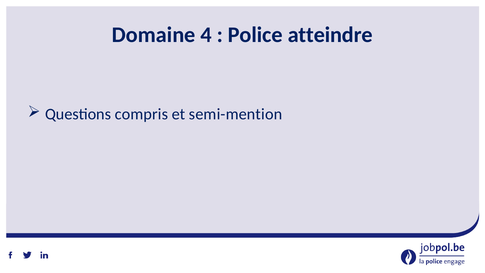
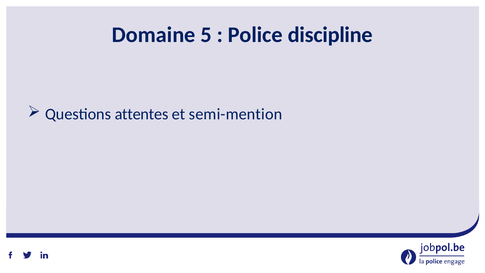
4: 4 -> 5 (206, 35)
atteindre: atteindre -> discipline (330, 35)
compris: compris -> attentes (142, 114)
